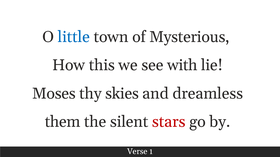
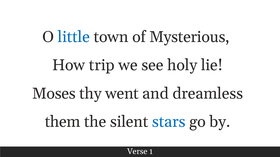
this: this -> trip (102, 65)
with: with -> holy (182, 65)
skies: skies -> went (122, 94)
stars colour: red -> blue (169, 122)
